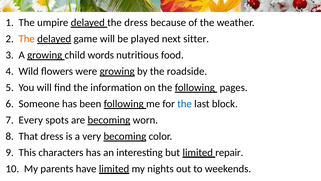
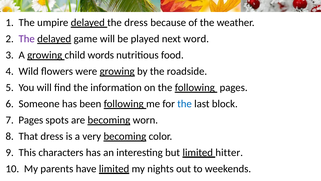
The colour: orange -> purple (27, 39)
sitter: sitter -> word (196, 39)
7 Every: Every -> Pages (31, 120)
repair: repair -> hitter (229, 152)
